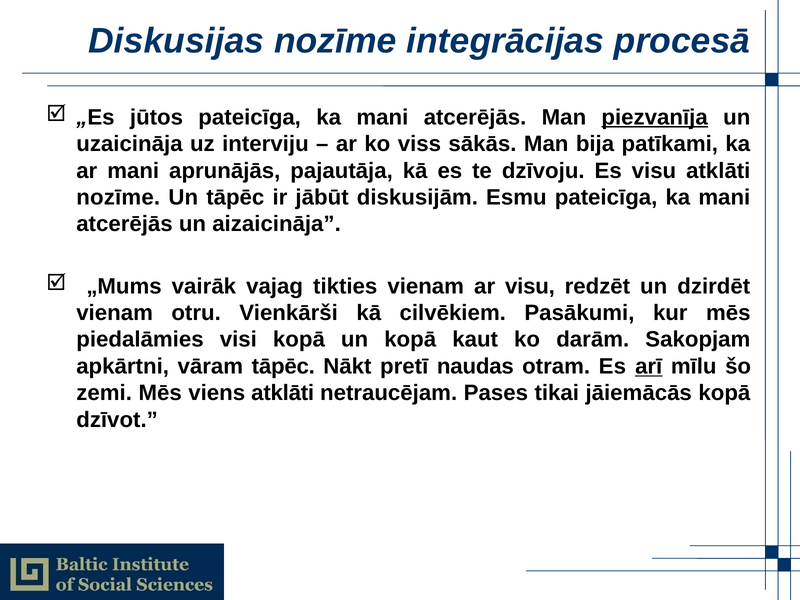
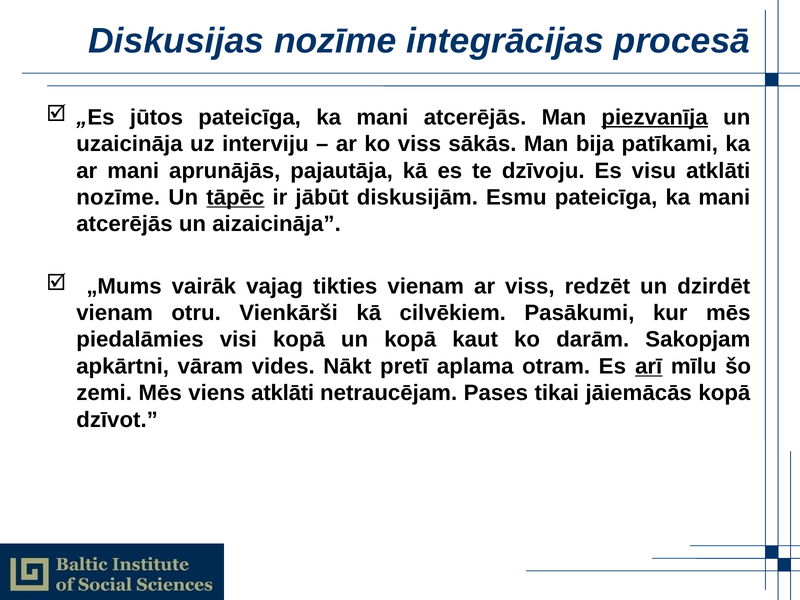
tāpēc underline: none -> present (235, 197)
ar visu: visu -> viss (530, 286)
vāram tāpēc: tāpēc -> vides (283, 366)
naudas: naudas -> aplama (475, 366)
